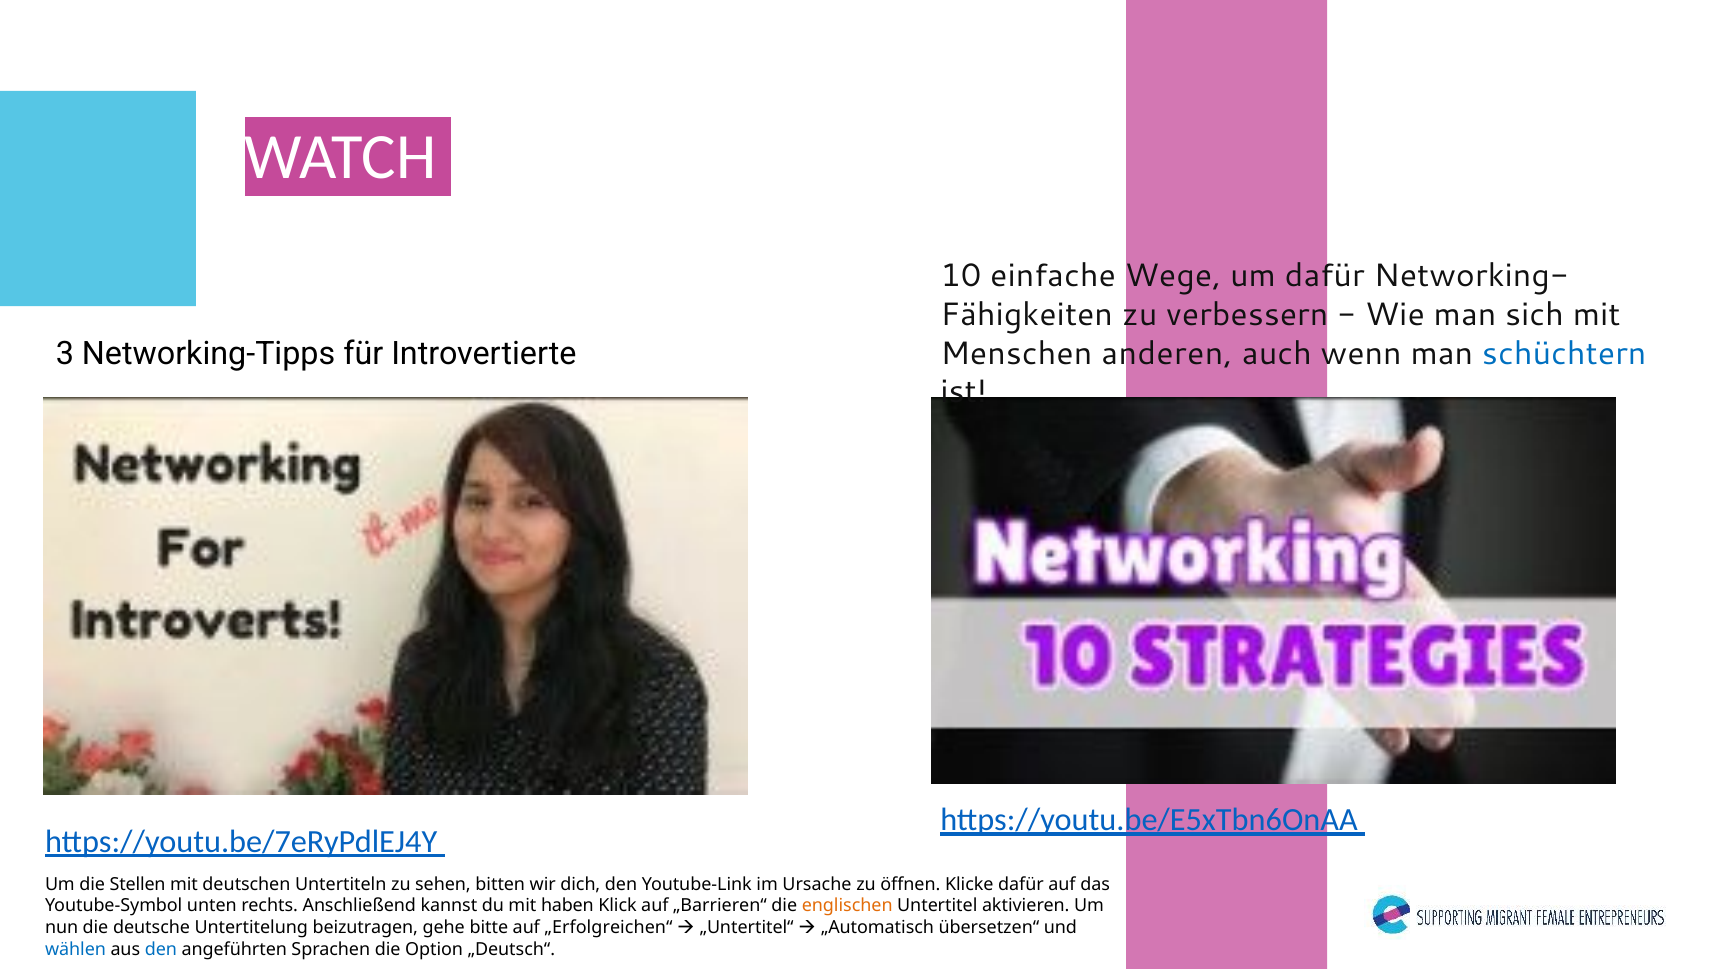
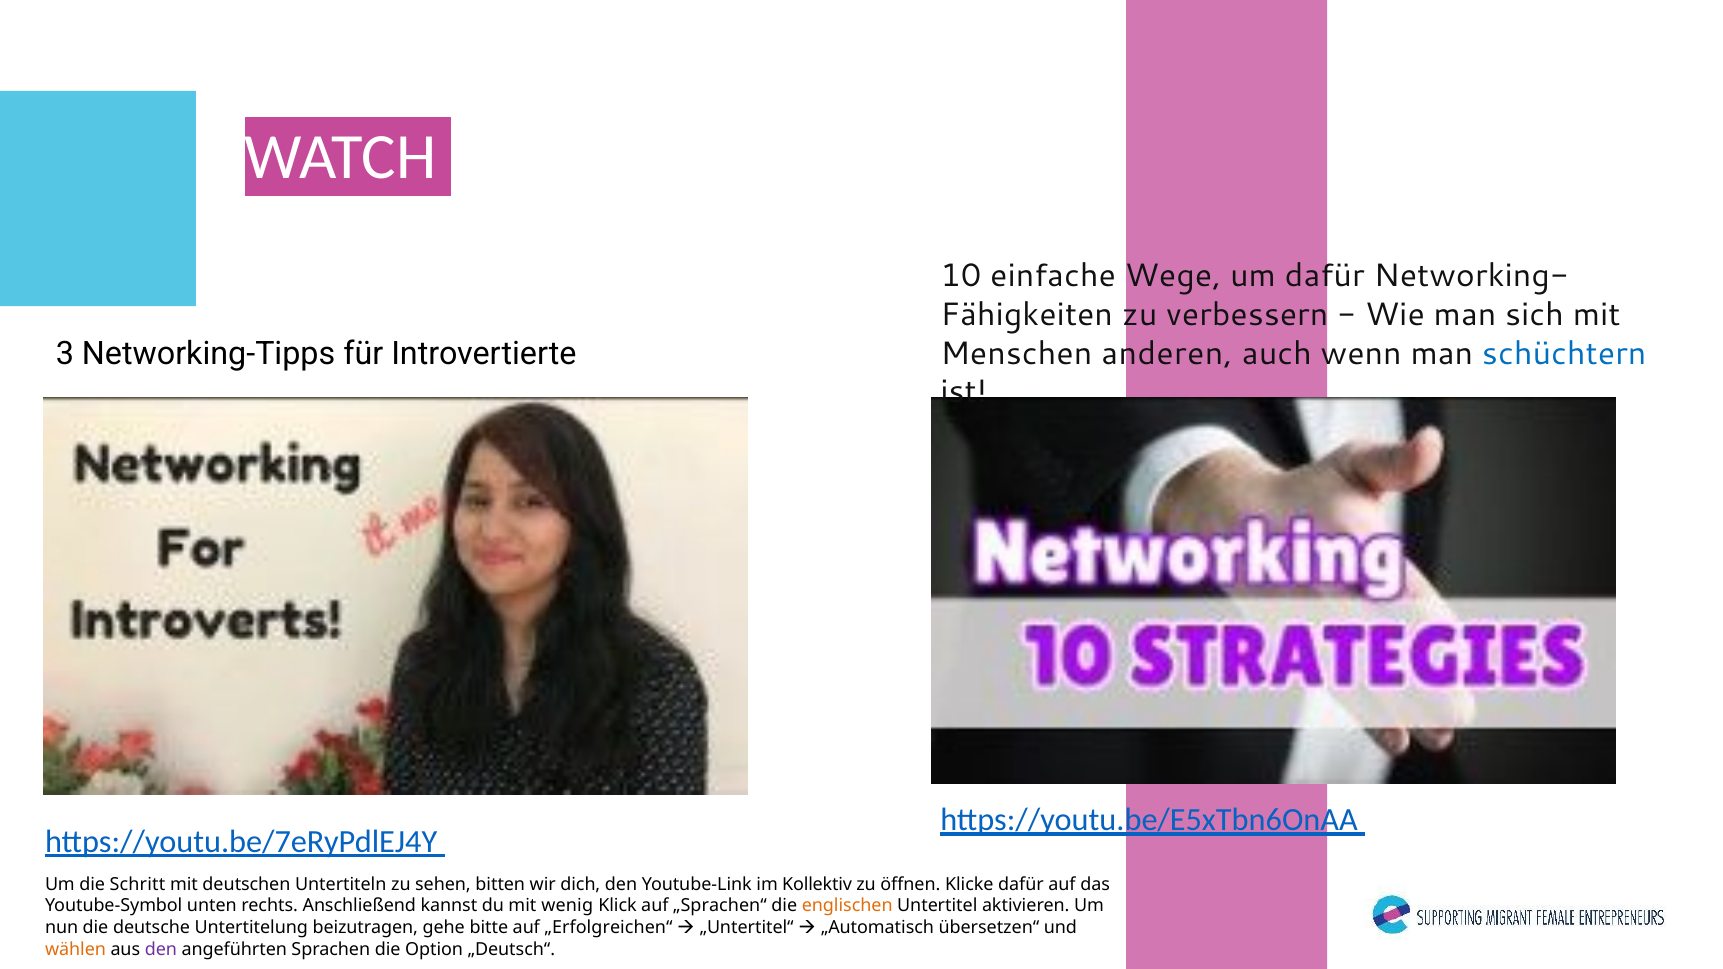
Stellen: Stellen -> Schritt (137, 885)
Ursache: Ursache -> Kollektiv (817, 885)
haben: haben -> wenig (567, 906)
„Barrieren“: „Barrieren“ -> „Sprachen“ (720, 906)
wählen colour: blue -> orange (75, 949)
den colour: blue -> purple (161, 949)
